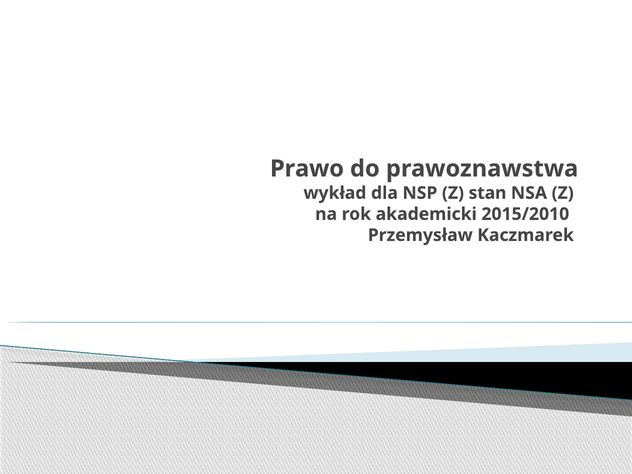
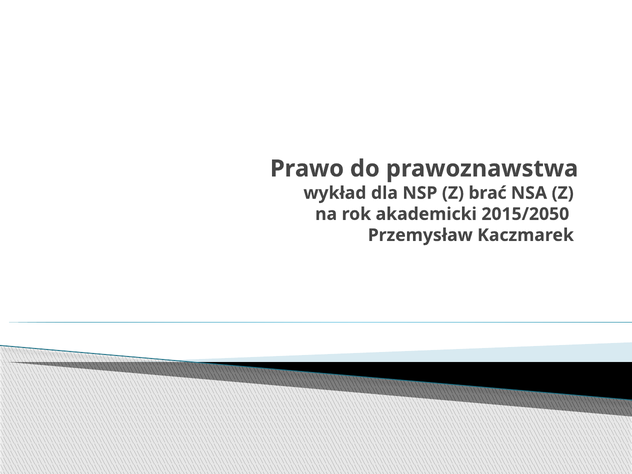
stan: stan -> brać (488, 193)
2015/2010: 2015/2010 -> 2015/2050 (525, 214)
